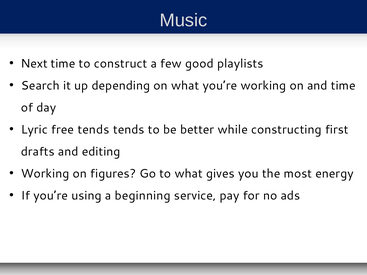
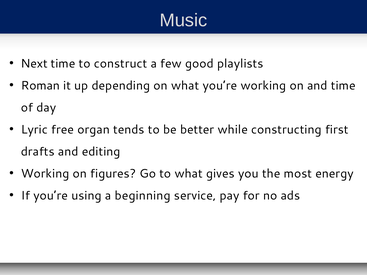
Search: Search -> Roman (40, 86)
free tends: tends -> organ (94, 130)
